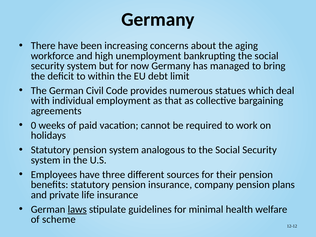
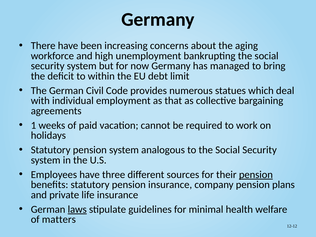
0: 0 -> 1 (33, 125)
pension underline: none -> present (256, 175)
scheme: scheme -> matters (59, 219)
